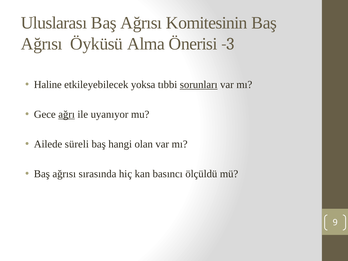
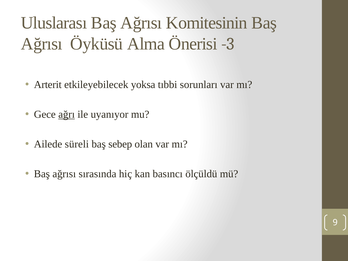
Haline: Haline -> Arterit (48, 85)
sorunları underline: present -> none (199, 85)
hangi: hangi -> sebep (120, 144)
